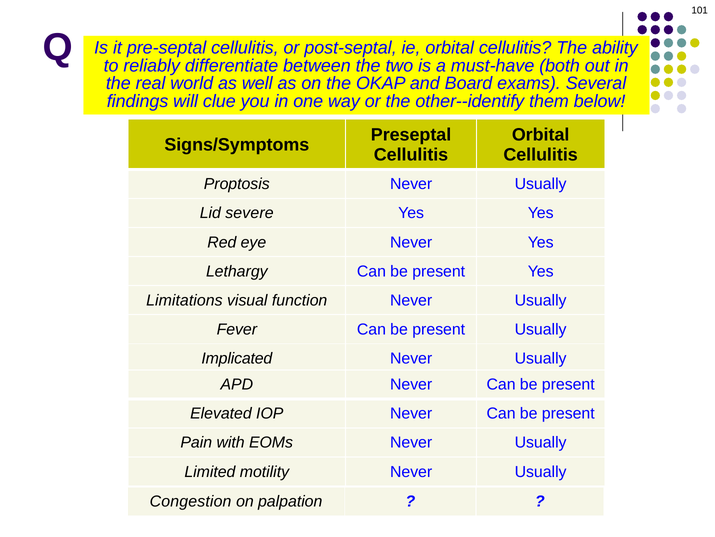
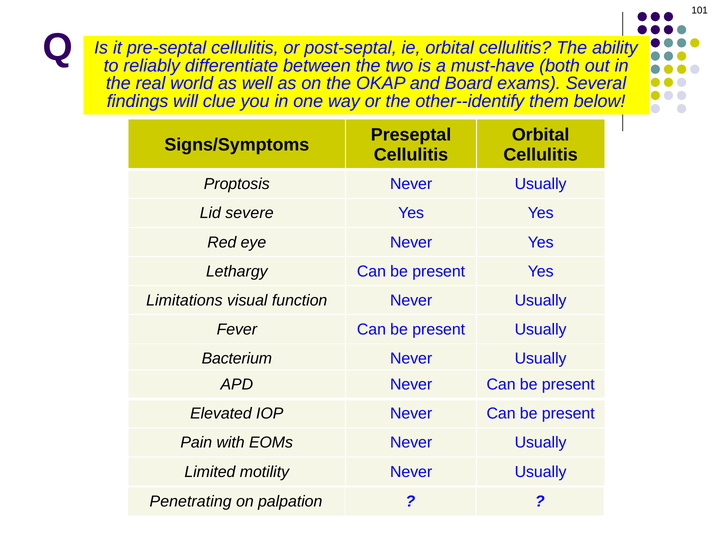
Implicated: Implicated -> Bacterium (237, 358)
Congestion: Congestion -> Penetrating (191, 501)
